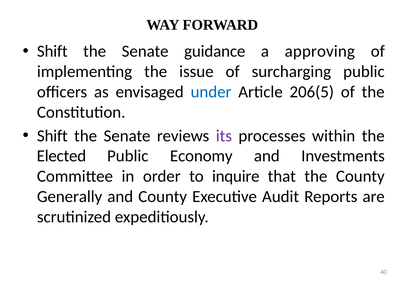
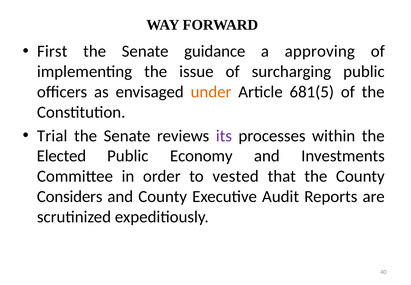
Shift: Shift -> First (52, 51)
under colour: blue -> orange (211, 92)
206(5: 206(5 -> 681(5 (312, 92)
Shift: Shift -> Trial (52, 136)
inquire: inquire -> vested (236, 176)
Generally: Generally -> Considers (70, 196)
